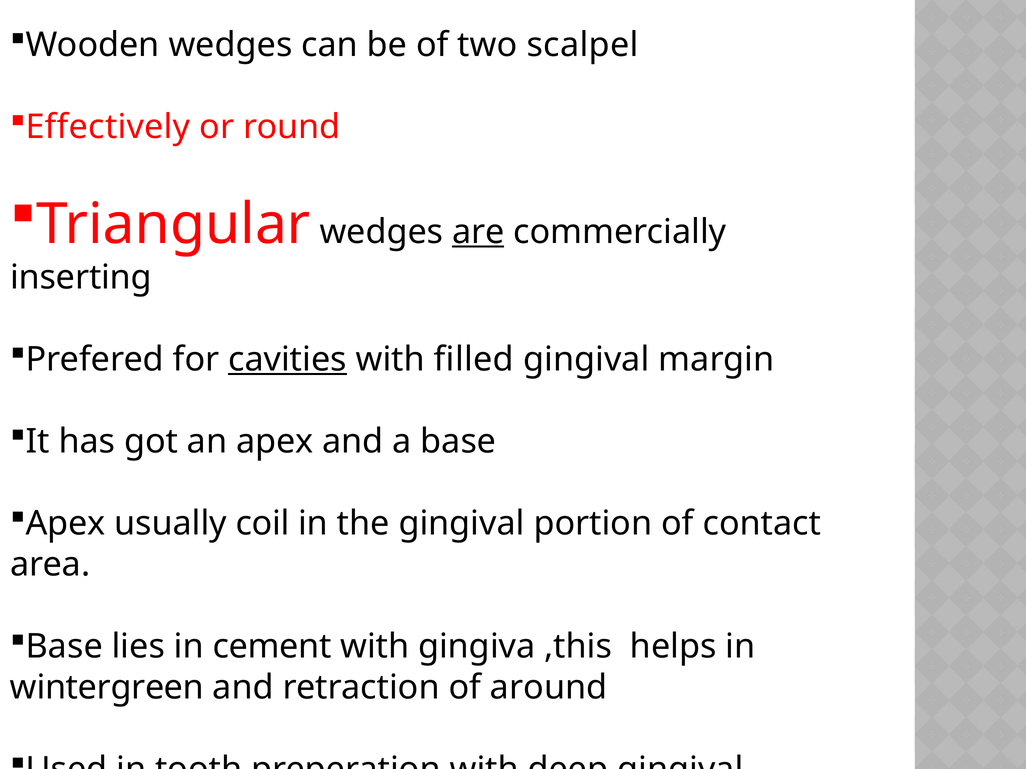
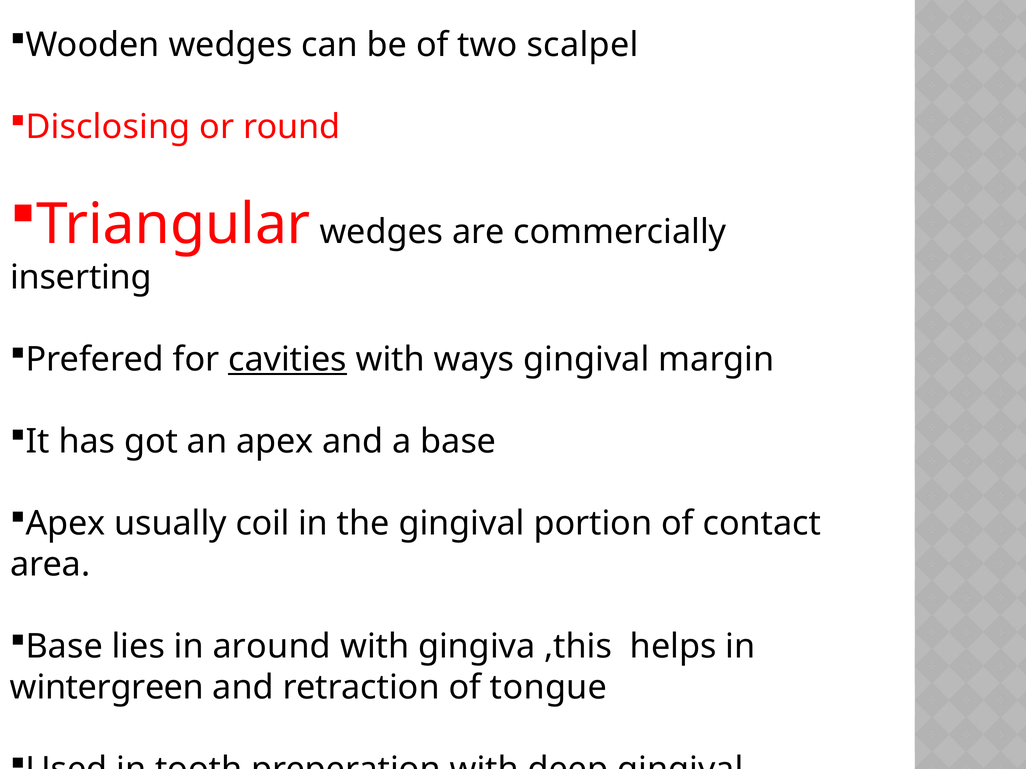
Effectively: Effectively -> Disclosing (108, 127)
are underline: present -> none (478, 232)
filled: filled -> ways (474, 360)
cement: cement -> around (272, 647)
around: around -> tongue (549, 688)
